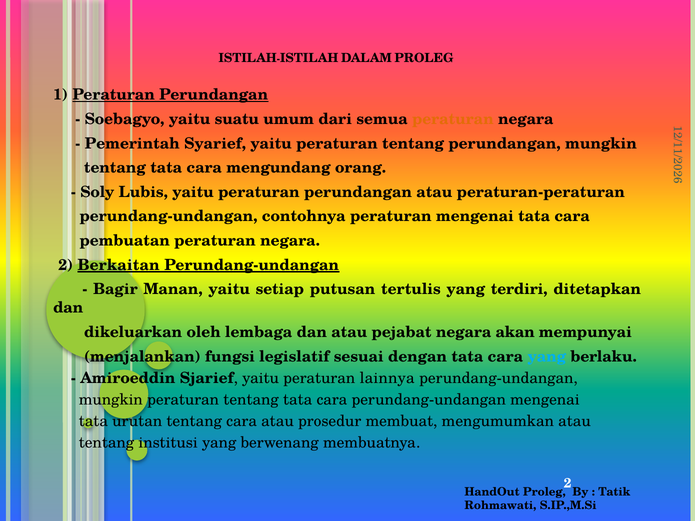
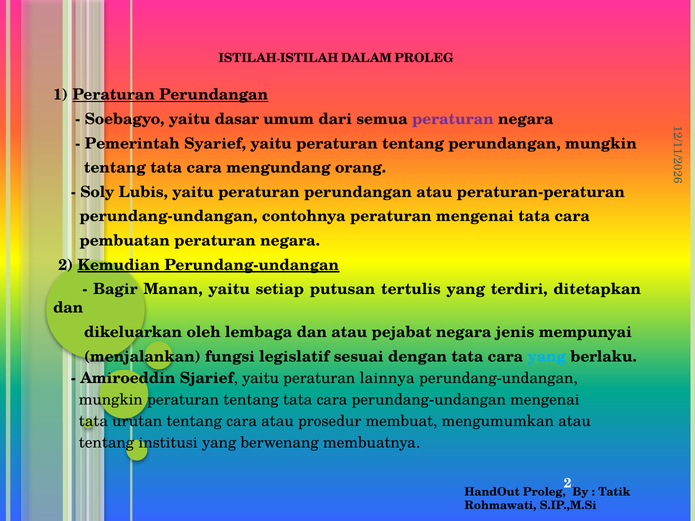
suatu: suatu -> dasar (237, 119)
peraturan colour: orange -> purple (453, 119)
Berkaitan: Berkaitan -> Kemudian (119, 265)
akan: akan -> jenis (515, 332)
